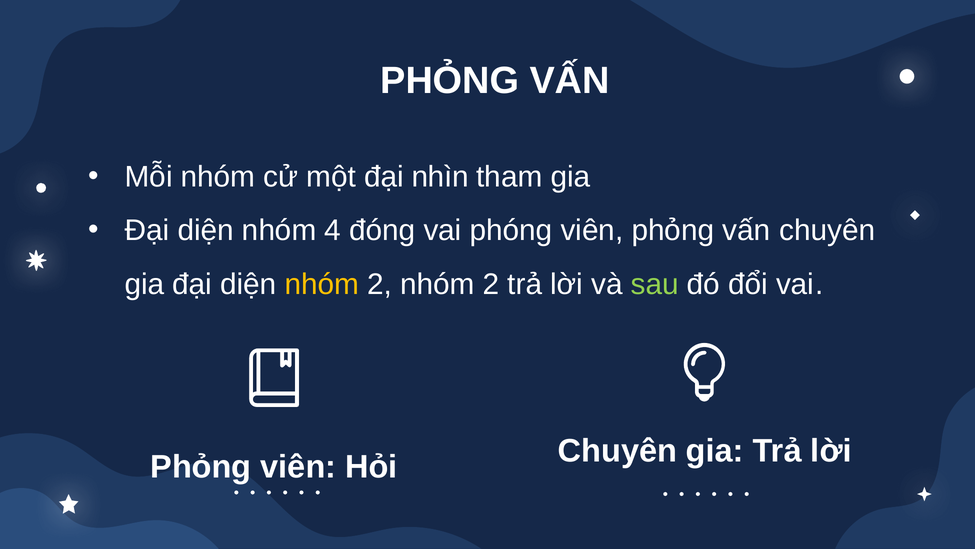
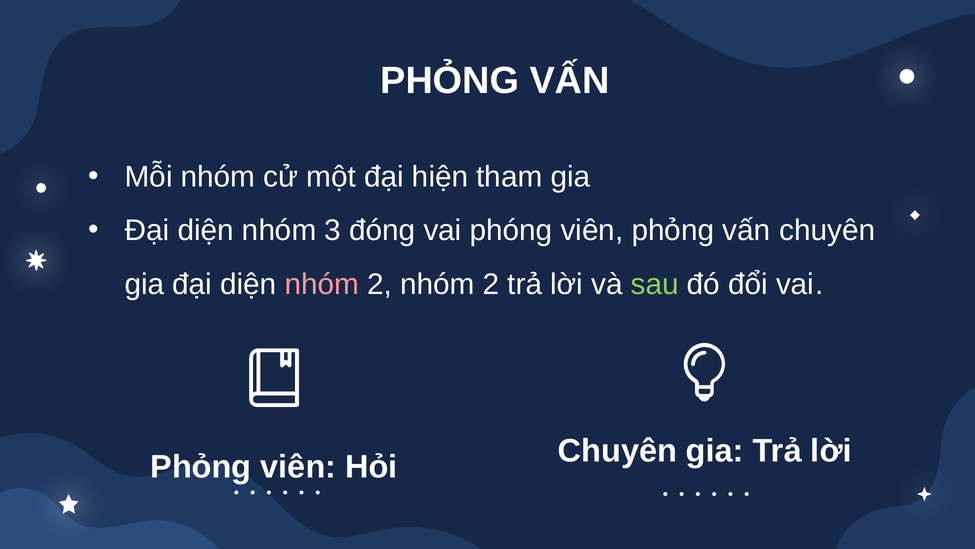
nhìn: nhìn -> hiện (440, 177)
4: 4 -> 3 (333, 230)
nhóm colour: yellow -> pink (322, 284)
